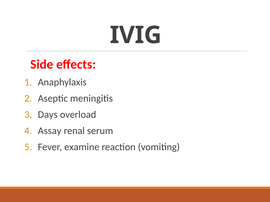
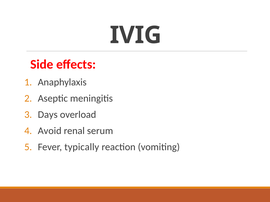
Assay: Assay -> Avoid (50, 131)
examine: examine -> typically (82, 147)
